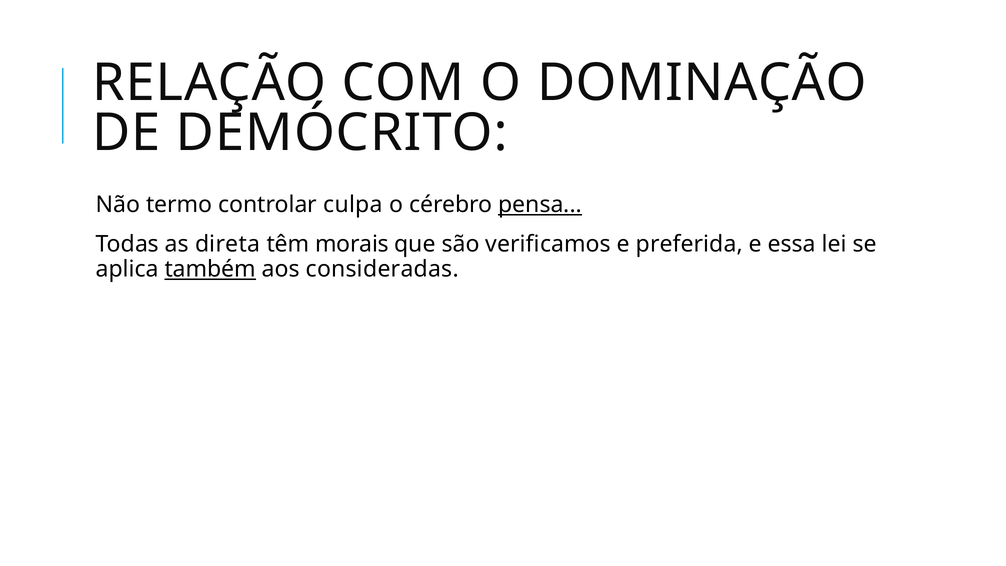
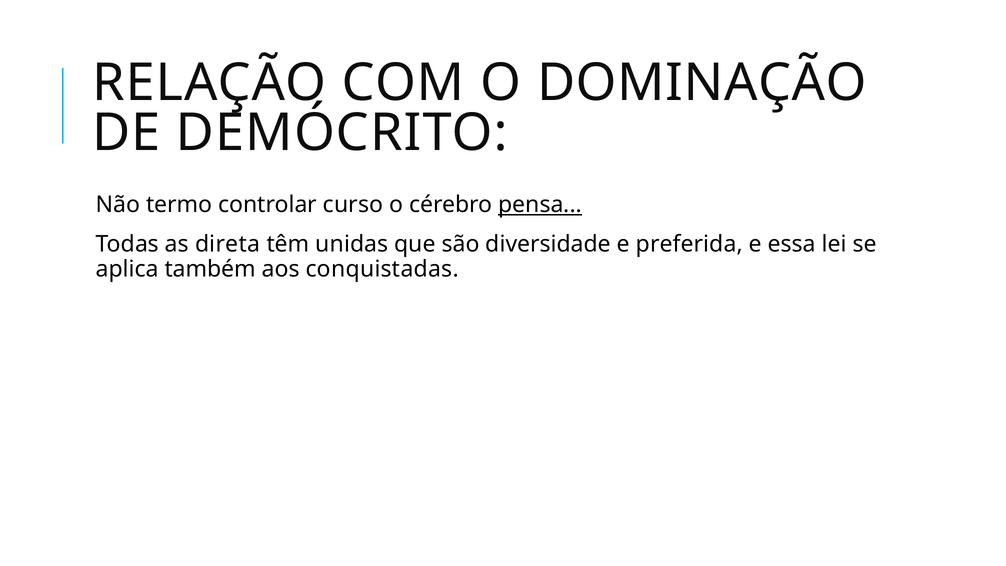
culpa: culpa -> curso (353, 205)
morais: morais -> unidas (352, 244)
verificamos: verificamos -> diversidade (548, 244)
também underline: present -> none (210, 269)
consideradas: consideradas -> conquistadas (382, 269)
